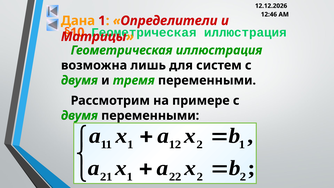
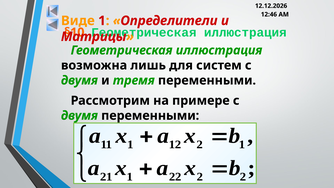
Дана: Дана -> Виде (78, 21)
